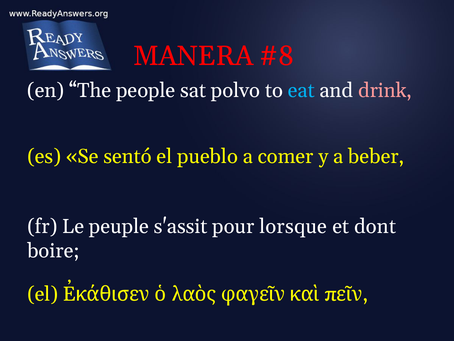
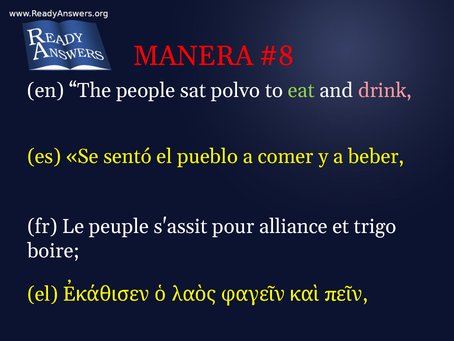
eat colour: light blue -> light green (301, 90)
lorsque: lorsque -> alliance (293, 226)
dont: dont -> trigo (375, 226)
